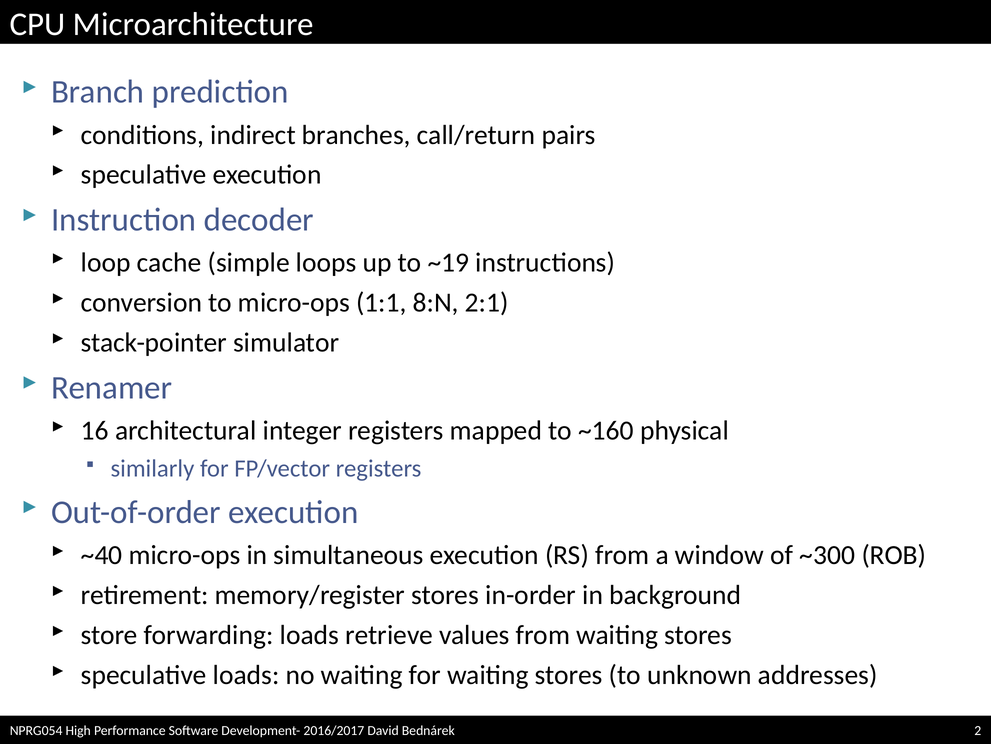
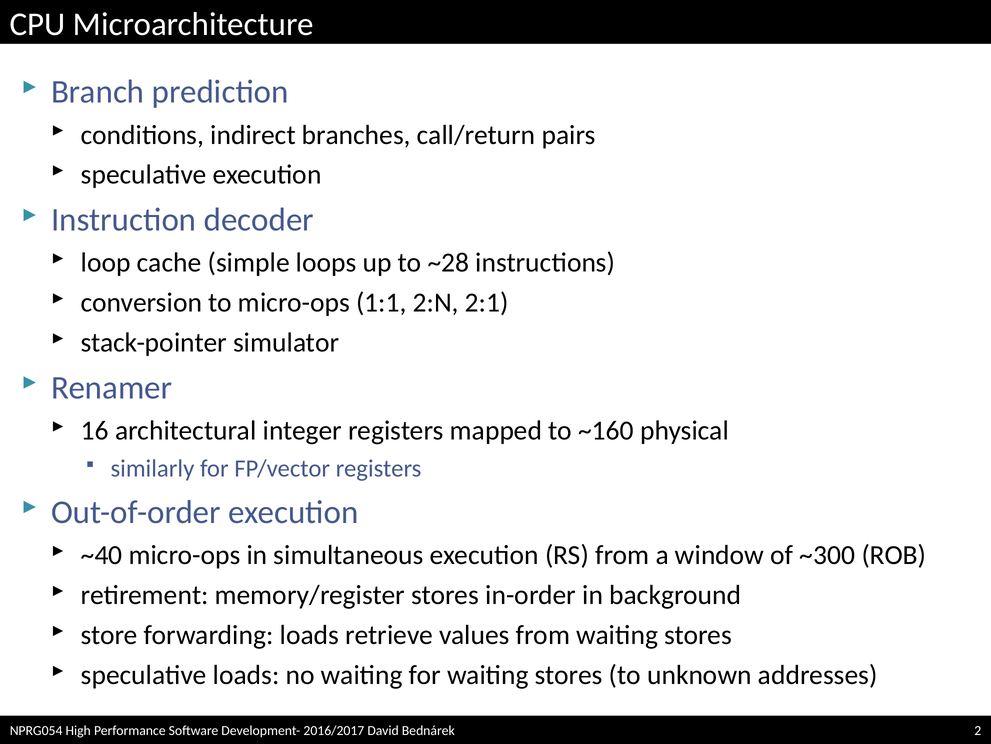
~19: ~19 -> ~28 (449, 263)
8:N: 8:N -> 2:N (436, 302)
